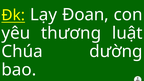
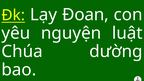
thương: thương -> nguyện (71, 33)
